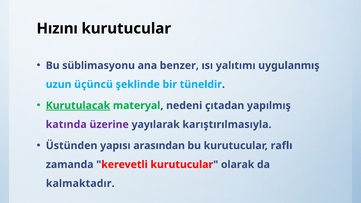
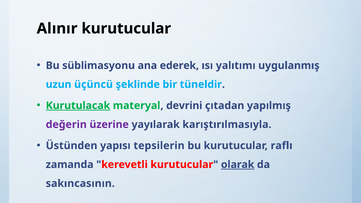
Hızını: Hızını -> Alınır (57, 29)
benzer: benzer -> ederek (179, 66)
nedeni: nedeni -> devrini (184, 106)
katında: katında -> değerin (66, 125)
arasından: arasından -> tepsilerin (159, 146)
olarak underline: none -> present (238, 165)
kalmaktadır: kalmaktadır -> sakıncasının (80, 184)
